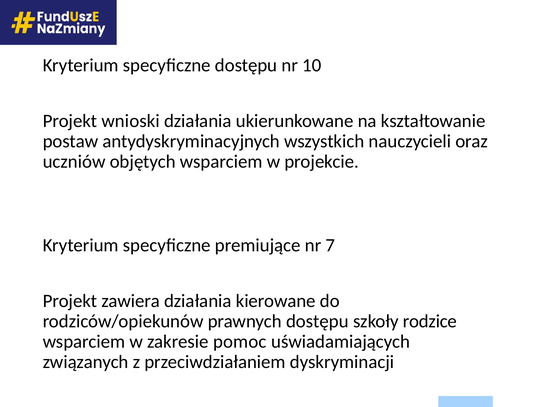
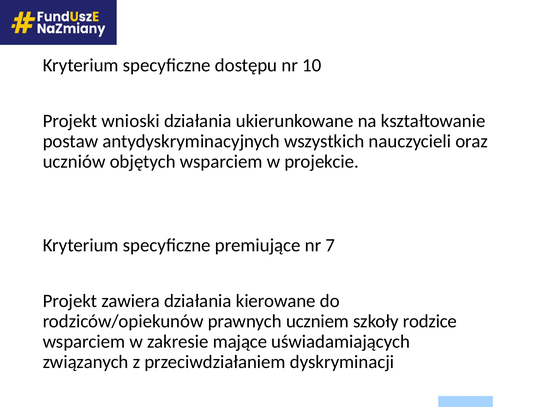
prawnych dostępu: dostępu -> uczniem (317, 322)
pomoc: pomoc -> mające (240, 342)
